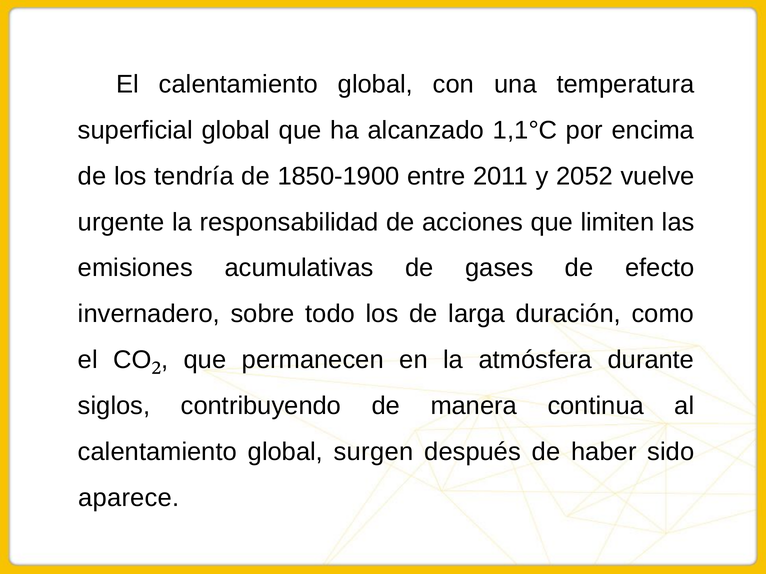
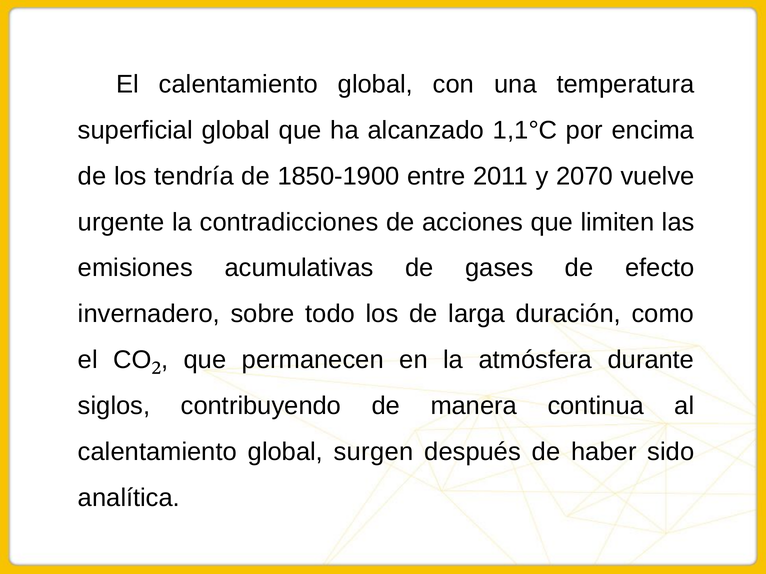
2052: 2052 -> 2070 (585, 176)
responsabilidad: responsabilidad -> contradicciones (289, 222)
aparece: aparece -> analítica (129, 498)
